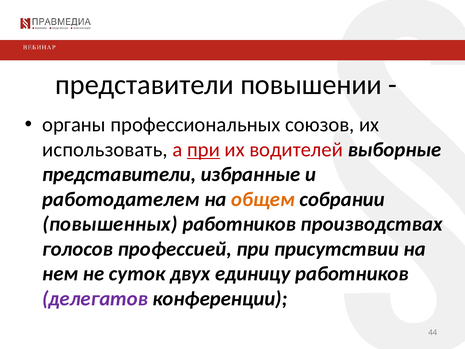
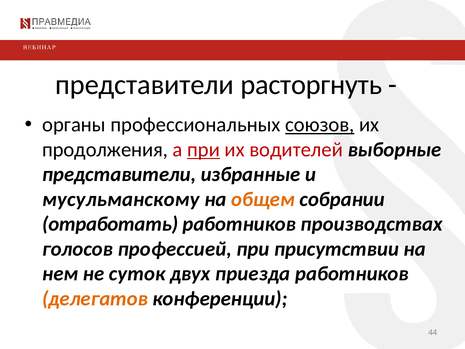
повышении: повышении -> расторгнуть (311, 85)
союзов underline: none -> present (320, 125)
использовать: использовать -> продолжения (105, 149)
работодателем: работодателем -> мусульманскому (121, 199)
повышенных: повышенных -> отработать (110, 224)
единицу: единицу -> приезда (253, 274)
делегатов colour: purple -> orange (95, 298)
